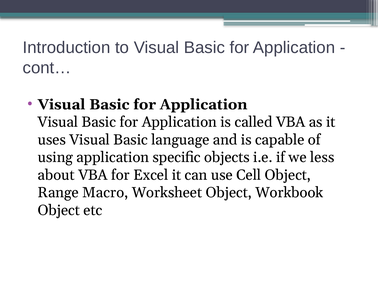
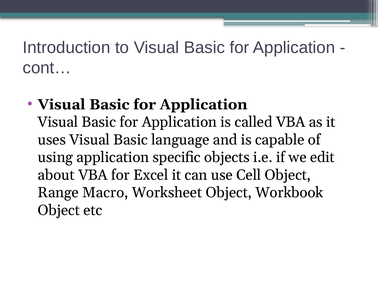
less: less -> edit (322, 158)
